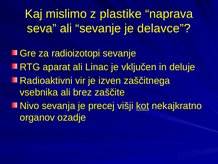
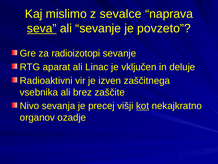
plastike: plastike -> sevalce (121, 14)
seva underline: none -> present (42, 28)
delavce: delavce -> povzeto (164, 28)
